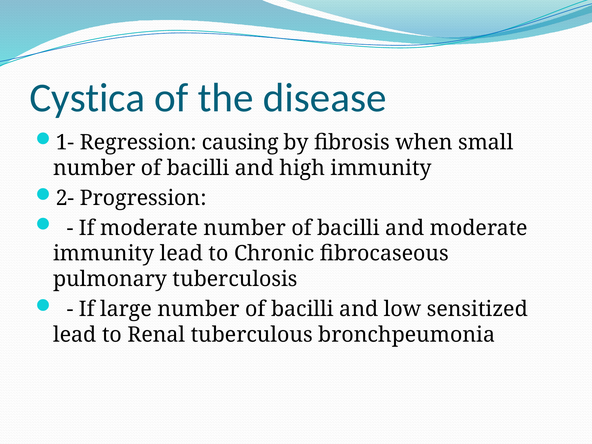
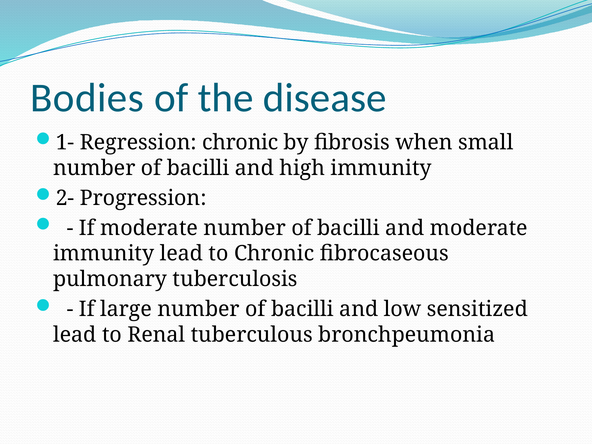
Cystica: Cystica -> Bodies (87, 98)
Regression causing: causing -> chronic (240, 143)
